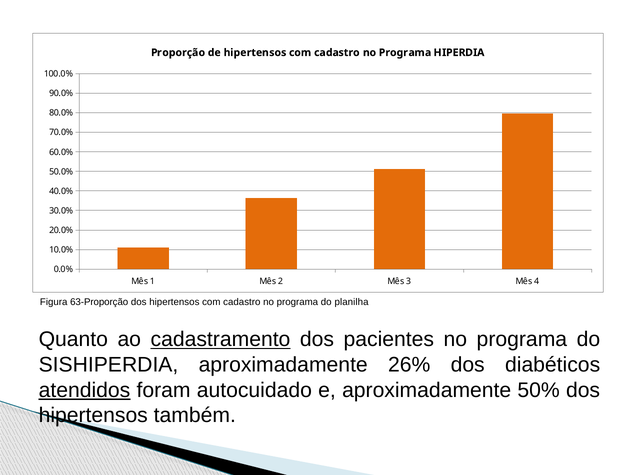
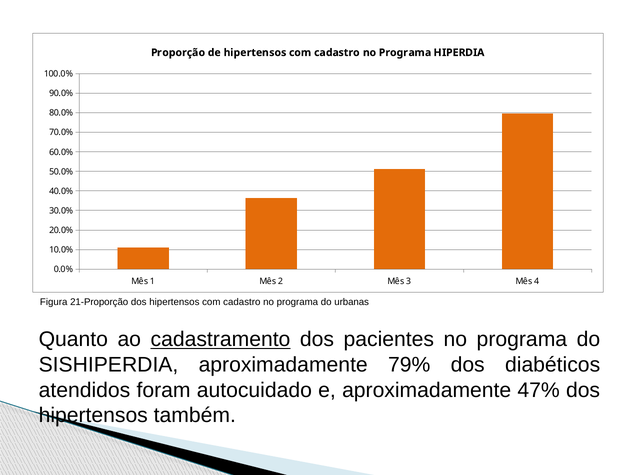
63-Proporção: 63-Proporção -> 21-Proporção (99, 302)
planilha: planilha -> urbanas (352, 302)
26%: 26% -> 79% (409, 365)
atendidos underline: present -> none (84, 391)
50%: 50% -> 47% (539, 391)
